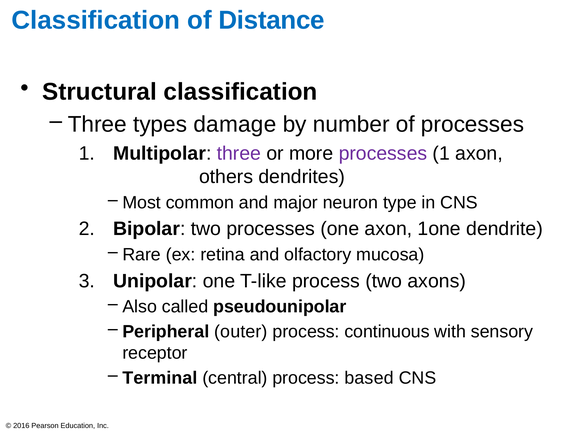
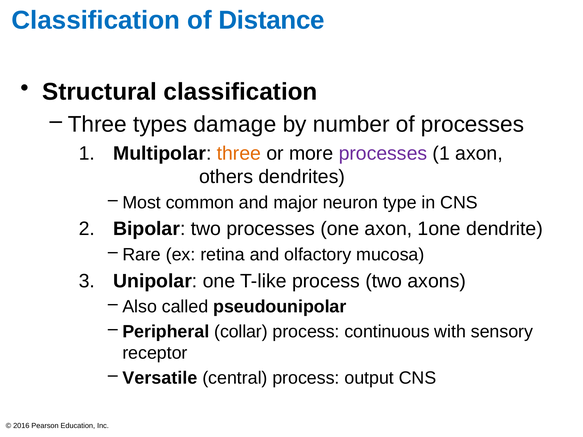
three colour: purple -> orange (239, 154)
outer: outer -> collar (241, 332)
Terminal: Terminal -> Versatile (160, 378)
based: based -> output (369, 378)
